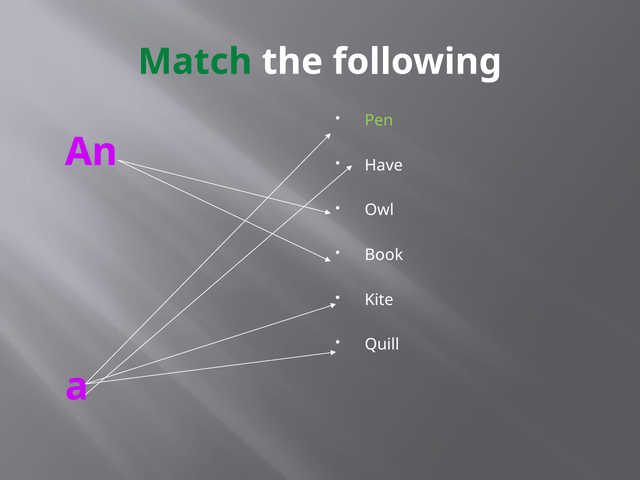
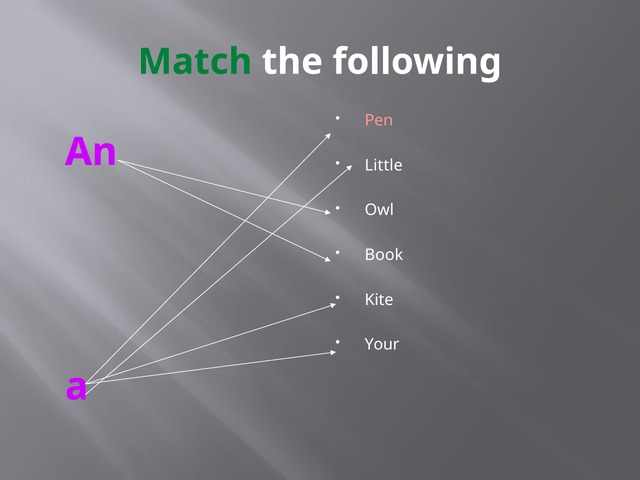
Pen colour: light green -> pink (379, 121)
Have: Have -> Little (384, 165)
Quill: Quill -> Your (382, 345)
